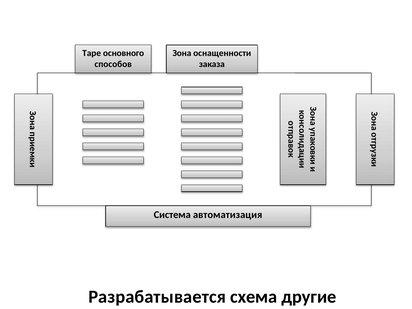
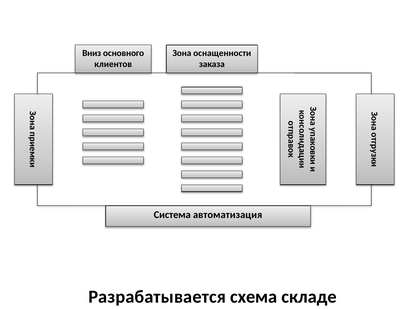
Таре: Таре -> Вниз (92, 53)
способов: способов -> клиентов (113, 64)
другие: другие -> складе (309, 297)
